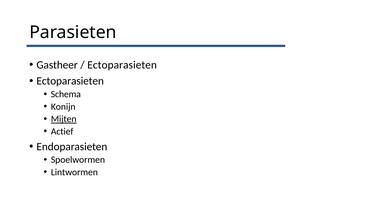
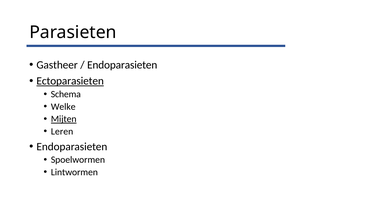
Ectoparasieten: Ectoparasieten -> Endoparasieten (122, 65)
Ectoparasieten underline: none -> present (70, 81)
Konijn: Konijn -> Welke (63, 107)
Actief: Actief -> Leren (62, 131)
